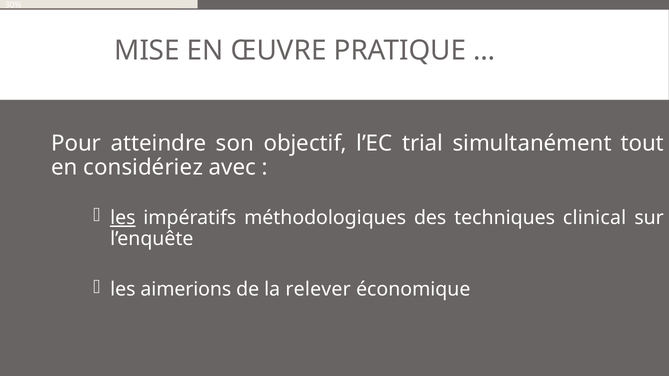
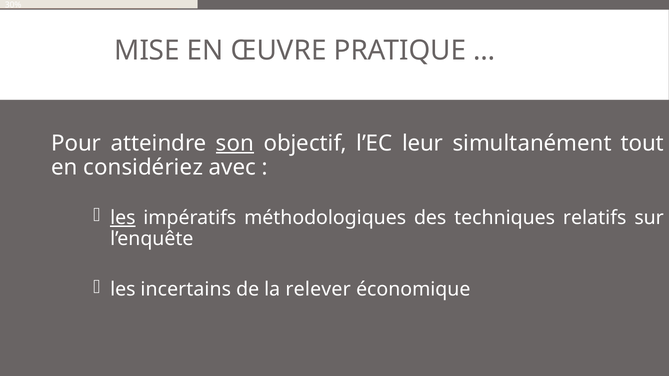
son underline: none -> present (235, 143)
trial: trial -> leur (423, 143)
clinical: clinical -> relatifs (595, 218)
aimerions: aimerions -> incertains (186, 290)
